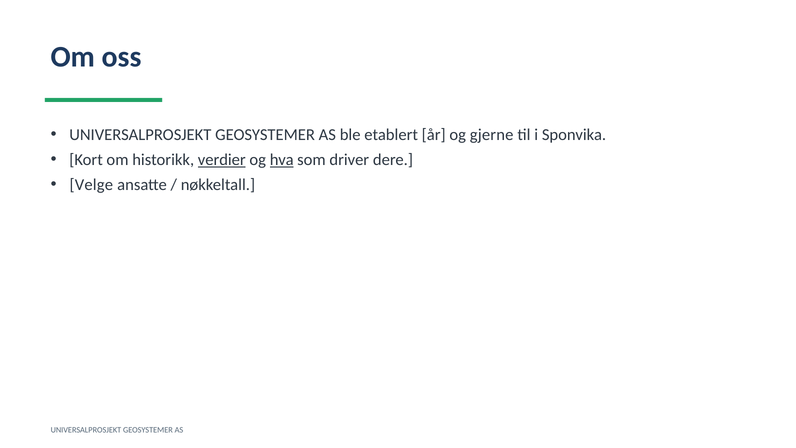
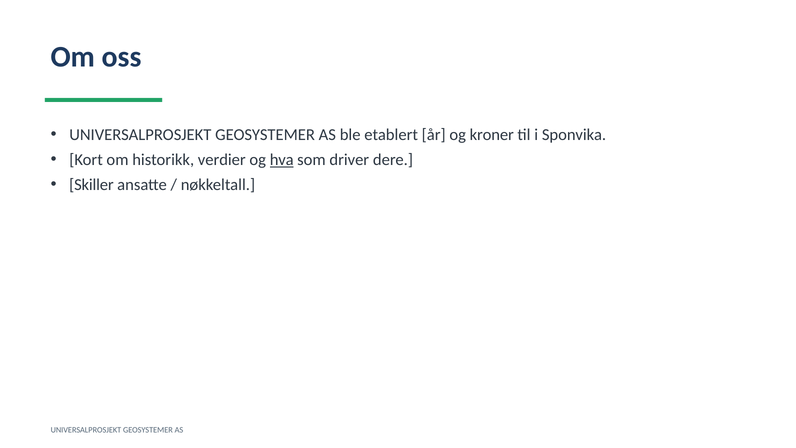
gjerne: gjerne -> kroner (492, 135)
verdier underline: present -> none (222, 160)
Velge: Velge -> Skiller (91, 185)
